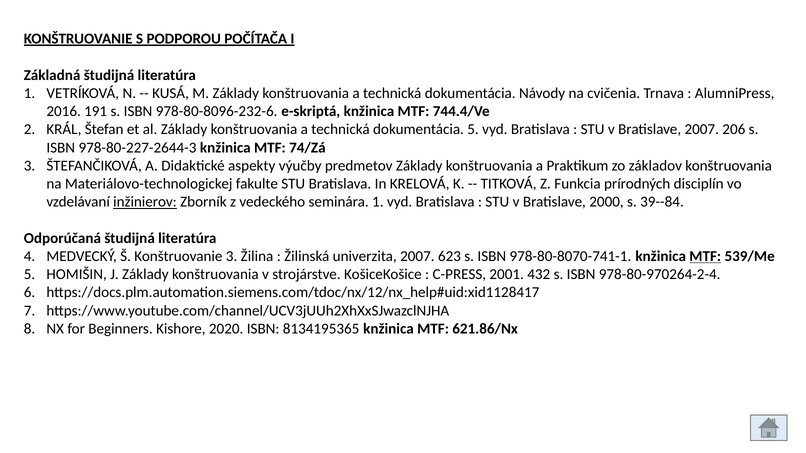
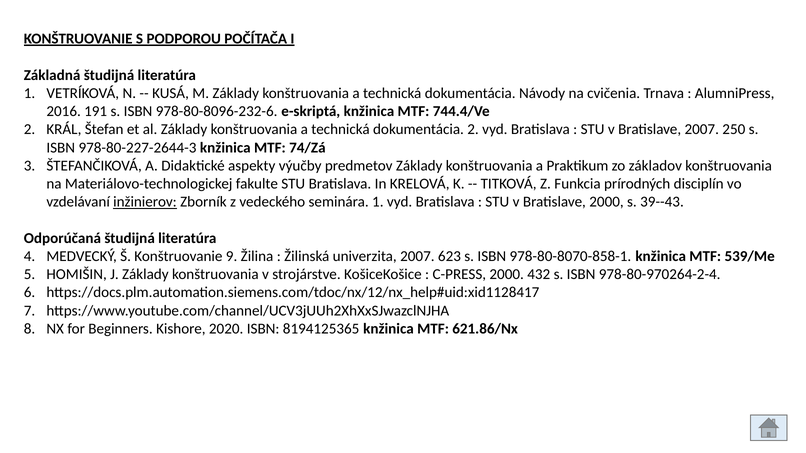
dokumentácia 5: 5 -> 2 (473, 130)
206: 206 -> 250 (734, 130)
39--84: 39--84 -> 39--43 (662, 202)
Konštruovanie 3: 3 -> 9 (232, 256)
978-80-8070-741-1: 978-80-8070-741-1 -> 978-80-8070-858-1 (570, 256)
MTF underline: present -> none (705, 256)
C-PRESS 2001: 2001 -> 2000 (507, 275)
8134195365: 8134195365 -> 8194125365 (321, 329)
